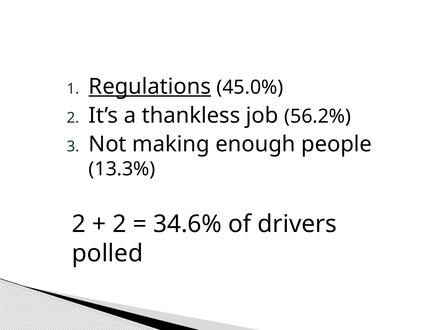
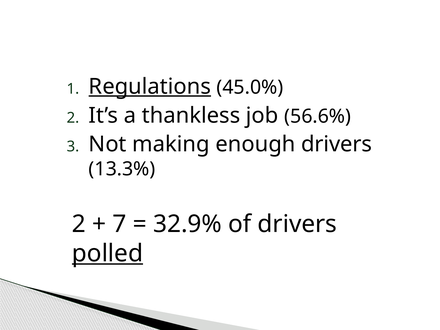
56.2%: 56.2% -> 56.6% (318, 116)
enough people: people -> drivers (337, 144)
2: 2 -> 7 (120, 224)
34.6%: 34.6% -> 32.9% (187, 224)
polled underline: none -> present (108, 253)
